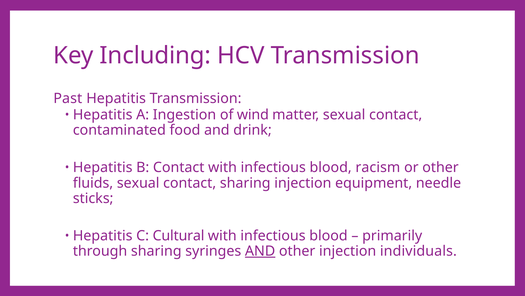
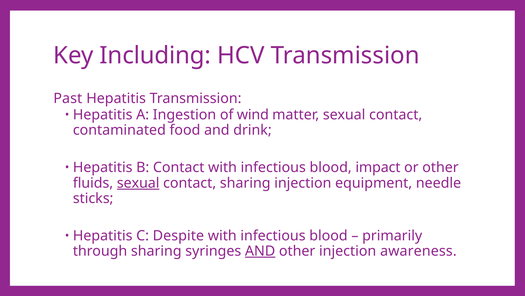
racism: racism -> impact (378, 167)
sexual underline: none -> present (138, 183)
Cultural: Cultural -> Despite (178, 235)
individuals: individuals -> awareness (418, 251)
